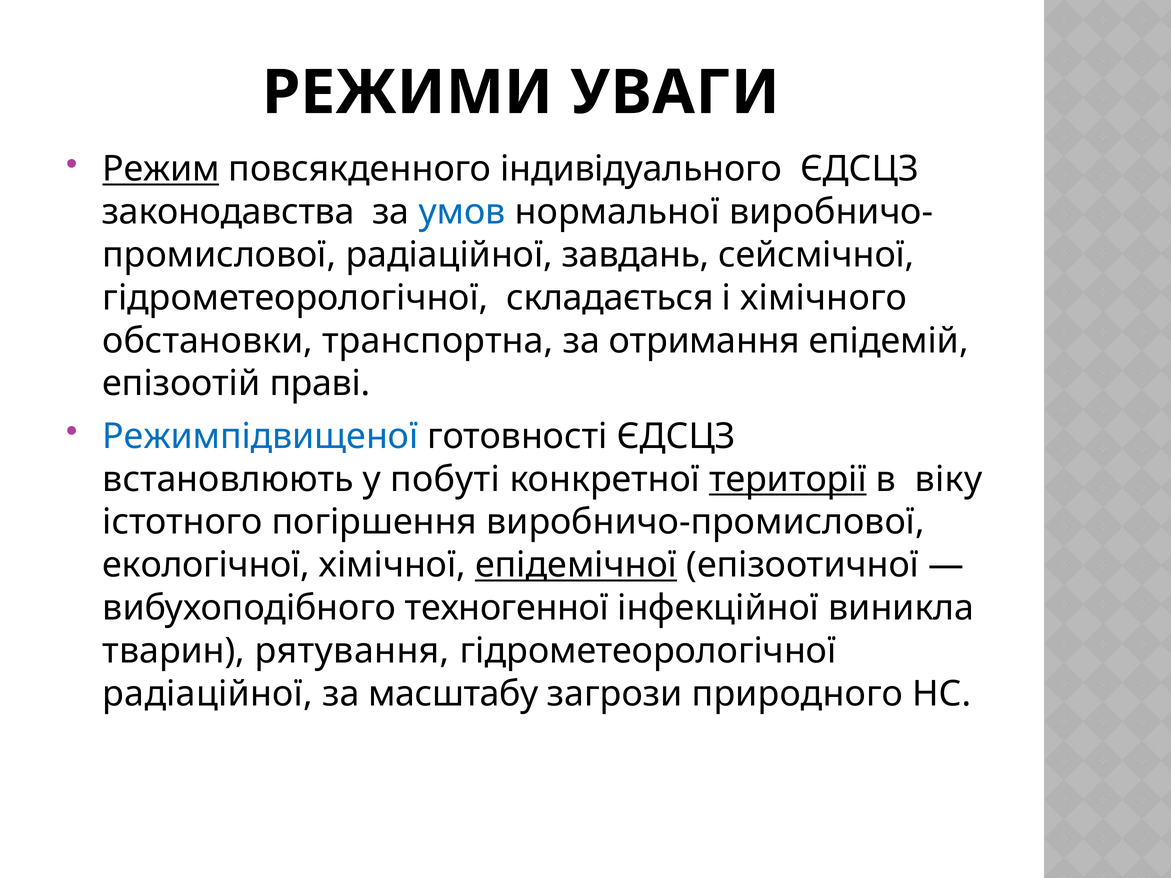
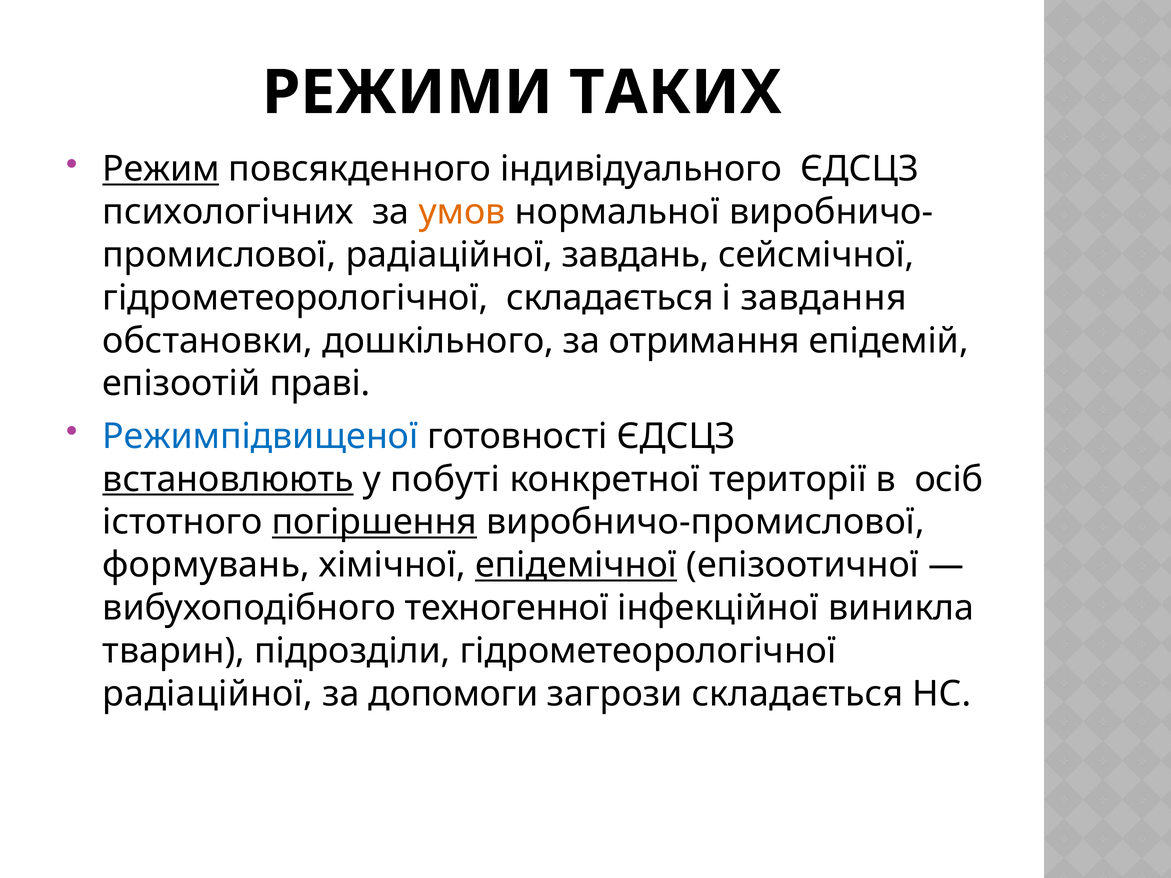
УВАГИ: УВАГИ -> ТАКИХ (675, 93)
законодавства: законодавства -> психологічних (228, 212)
умов colour: blue -> orange (462, 212)
хімічного: хімічного -> завдання (824, 298)
транспортна: транспортна -> дошкільного (438, 341)
встановлюють underline: none -> present (228, 479)
території underline: present -> none (788, 479)
віку: віку -> осіб (949, 479)
погіршення underline: none -> present (374, 522)
екологічної: екологічної -> формувань (206, 565)
рятування: рятування -> підрозділи (352, 651)
масштабу: масштабу -> допомоги (453, 694)
загрози природного: природного -> складається (797, 694)
